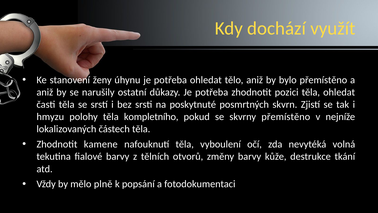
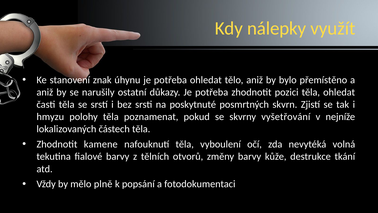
dochází: dochází -> nálepky (277, 28)
ženy: ženy -> znak (102, 80)
kompletního: kompletního -> poznamenat (151, 117)
skvrny přemístěno: přemístěno -> vyšetřování (286, 117)
